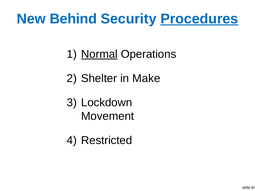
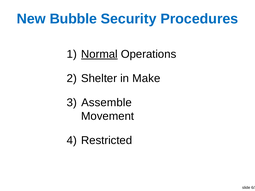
Behind: Behind -> Bubble (73, 19)
Procedures underline: present -> none (199, 19)
Lockdown: Lockdown -> Assemble (107, 103)
